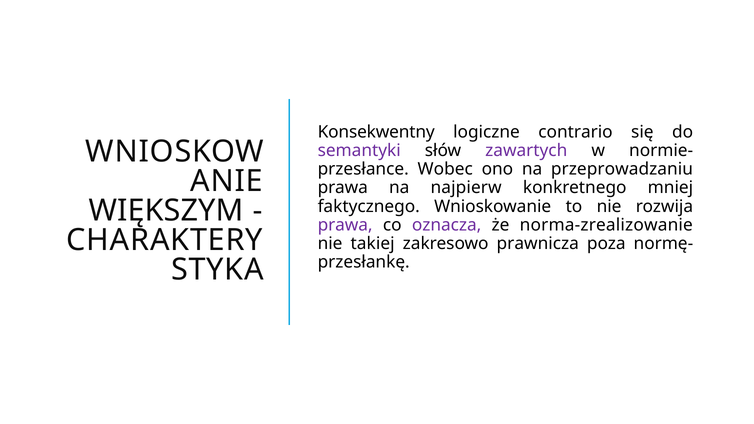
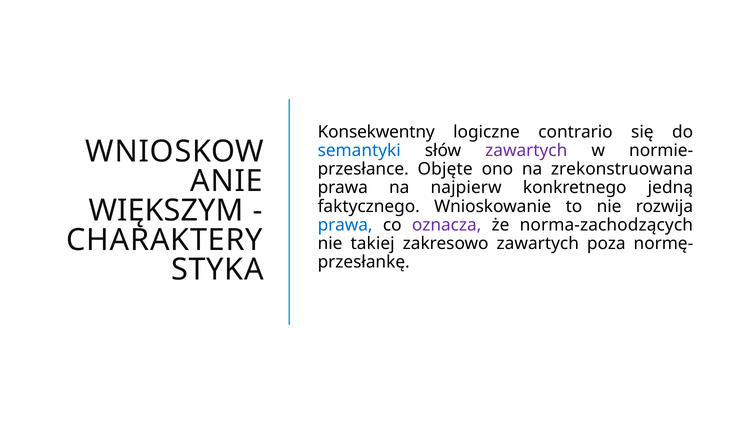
semantyki colour: purple -> blue (359, 151)
Wobec: Wobec -> Objęte (445, 169)
przeprowadzaniu: przeprowadzaniu -> zrekonstruowana (622, 169)
mniej: mniej -> jedną (670, 188)
prawa colour: purple -> blue (345, 225)
norma-zrealizowanie: norma-zrealizowanie -> norma-zachodzących (606, 225)
zakresowo prawnicza: prawnicza -> zawartych (538, 244)
